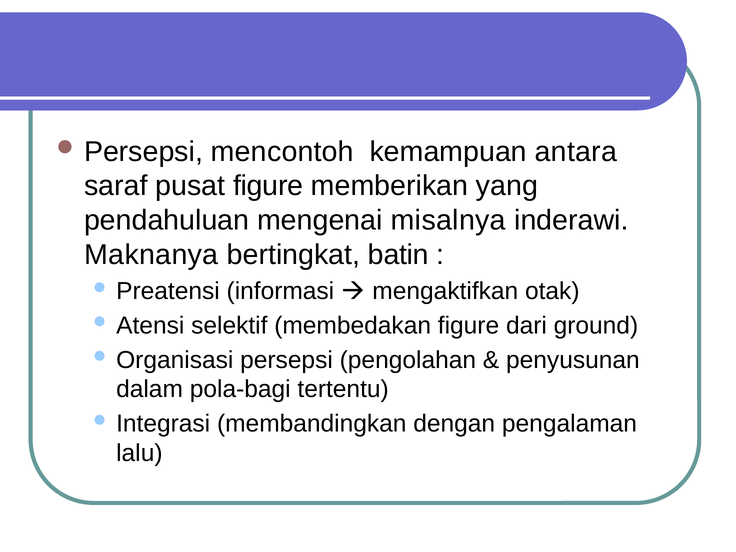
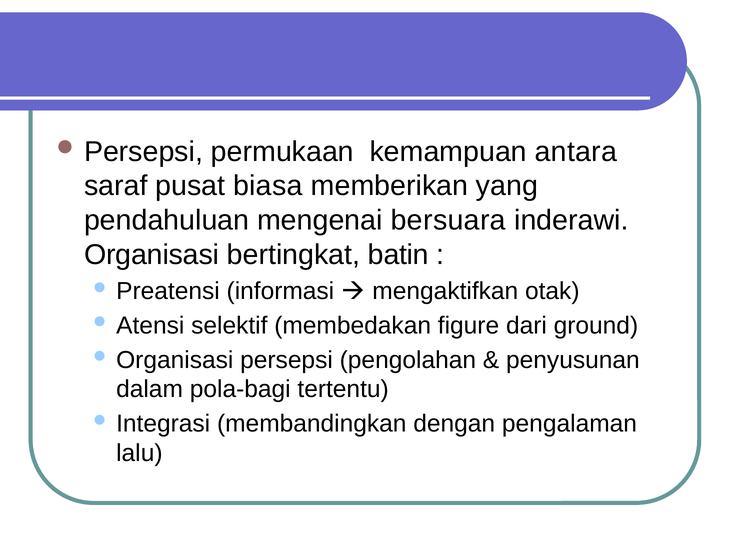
mencontoh: mencontoh -> permukaan (282, 152)
pusat figure: figure -> biasa (268, 186)
misalnya: misalnya -> bersuara (448, 220)
Maknanya: Maknanya -> Organisasi (152, 255)
